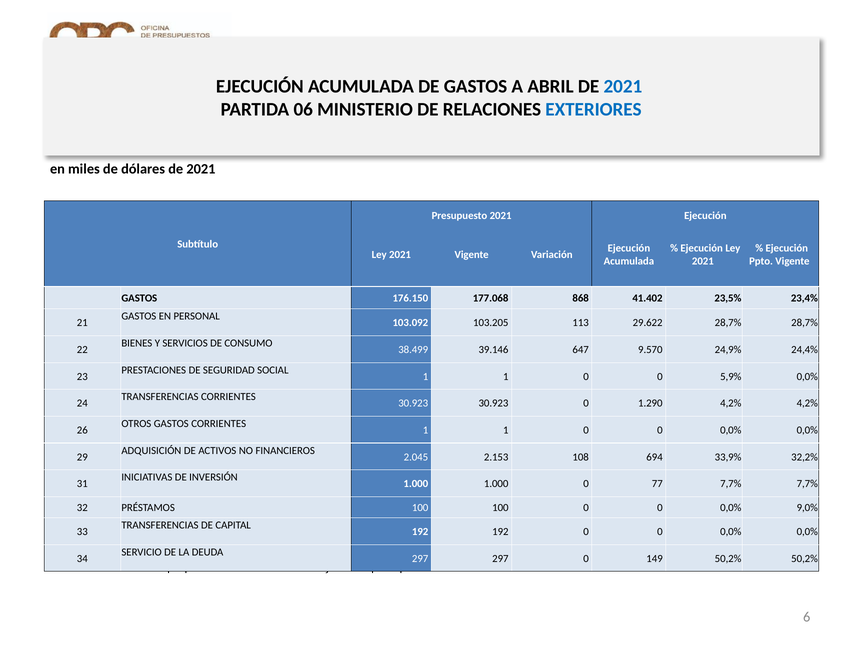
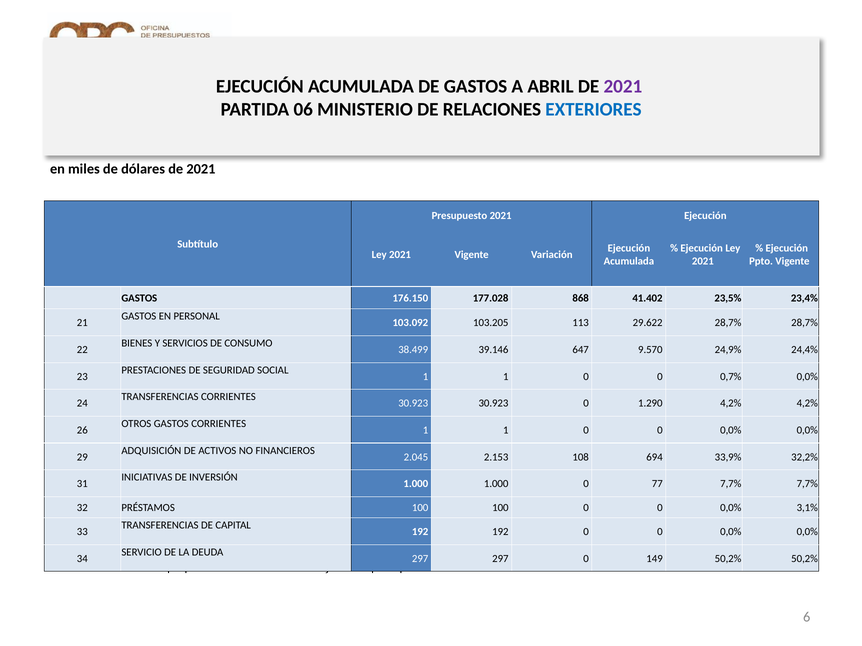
2021 colour: blue -> purple (623, 87)
177.068: 177.068 -> 177.028 (491, 298)
5,9%: 5,9% -> 0,7% (731, 377)
9,0%: 9,0% -> 3,1% (807, 508)
